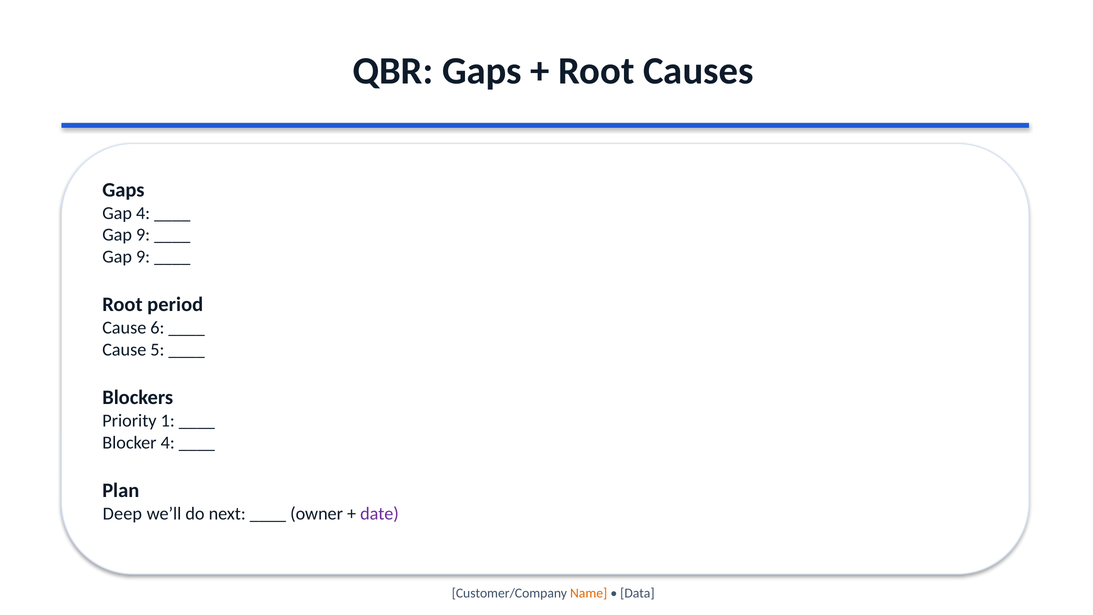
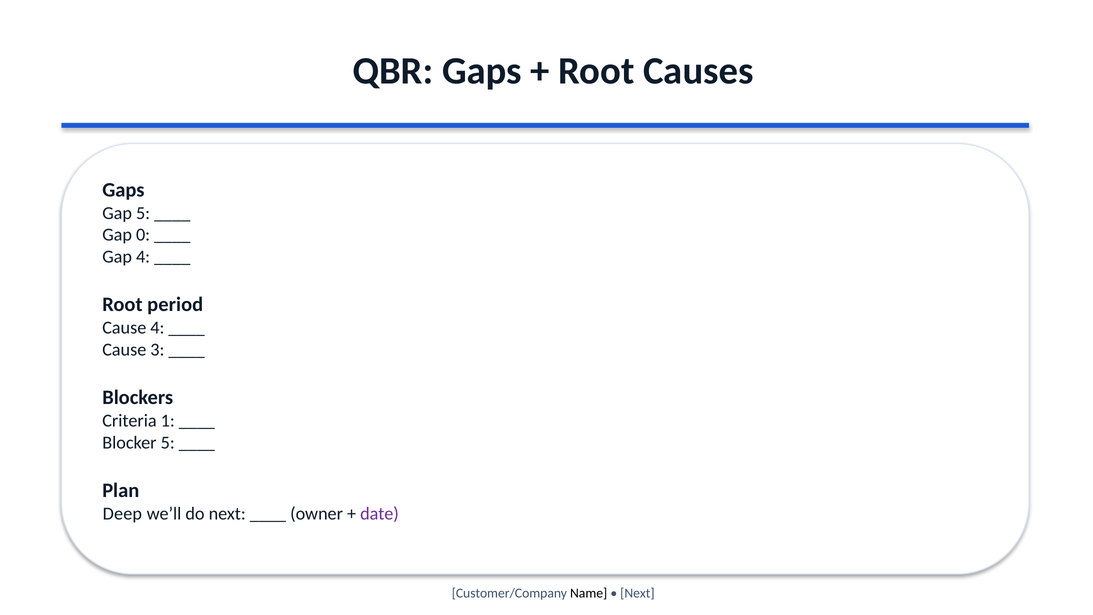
Gap 4: 4 -> 5 (143, 213)
9: 9 -> 0 (143, 235)
9: 9 -> 4 (143, 257)
Cause 6: 6 -> 4 (157, 328)
5: 5 -> 3 (157, 350)
Priority: Priority -> Criteria (129, 421)
Blocker 4: 4 -> 5 (168, 443)
Name colour: orange -> black (589, 593)
Data: Data -> Next (637, 593)
